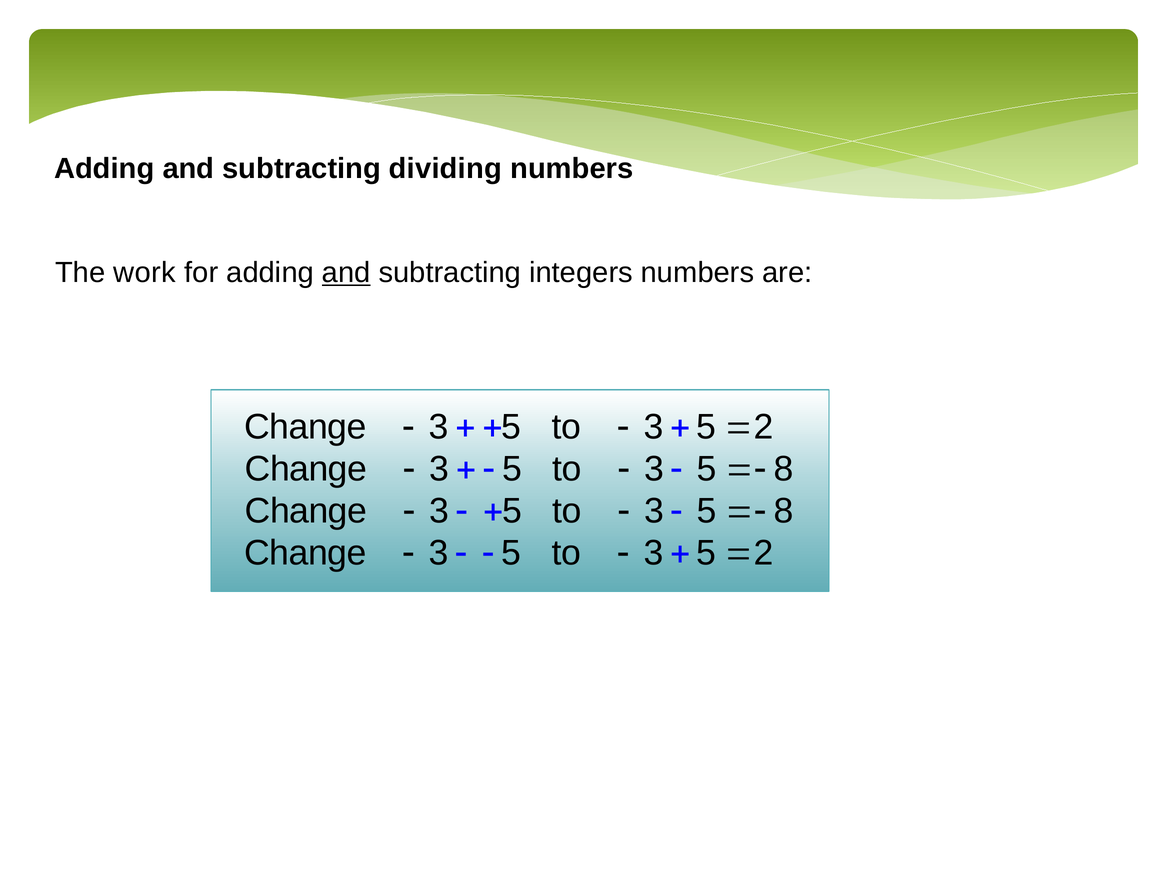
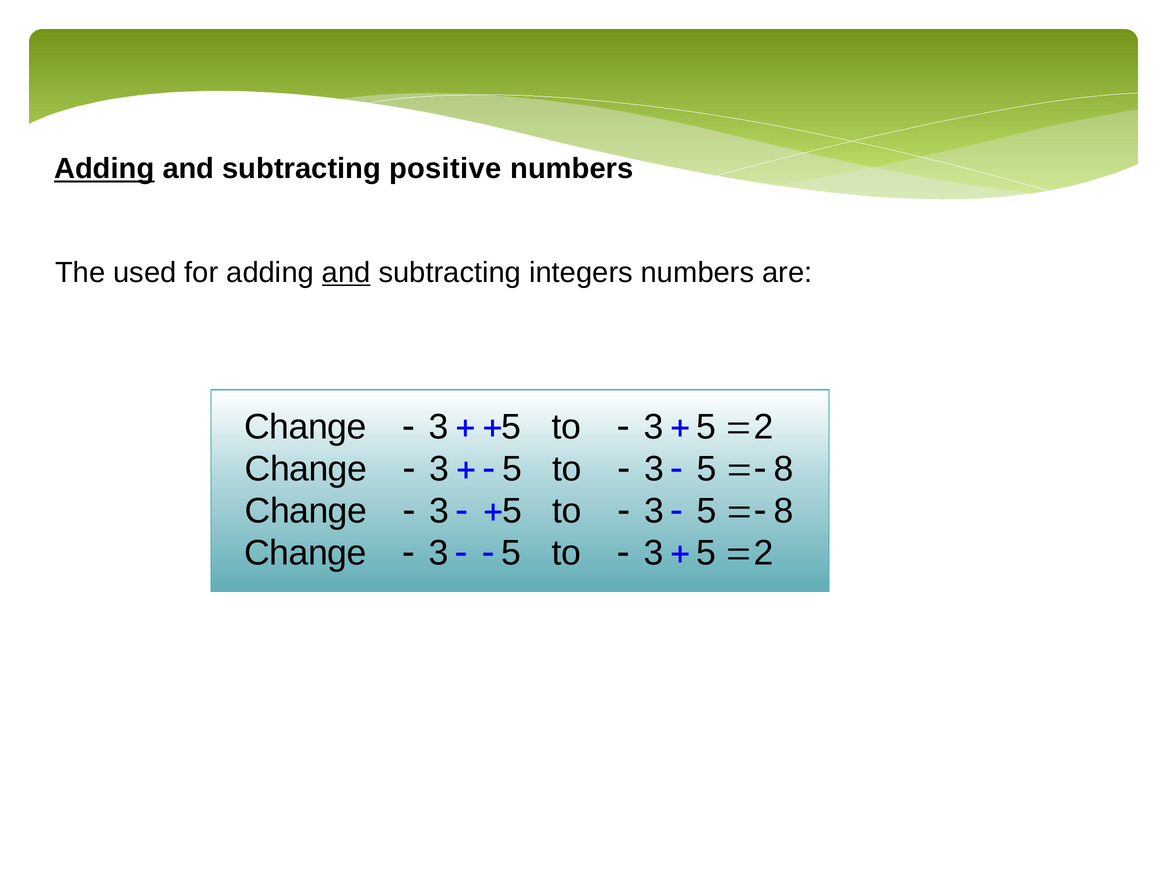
Adding underline: none -> present (104, 169)
dividing: dividing -> positive (445, 169)
work: work -> used (145, 273)
